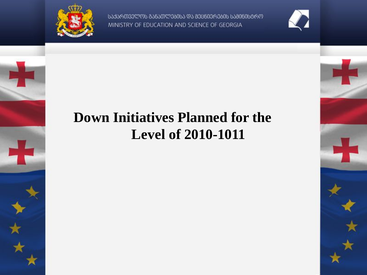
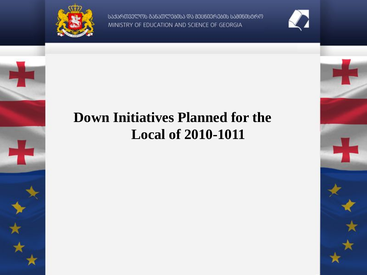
Level: Level -> Local (148, 135)
